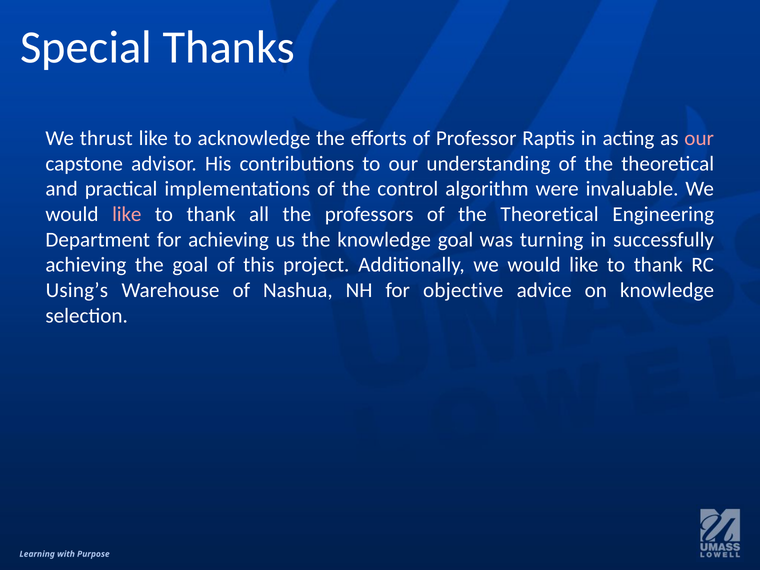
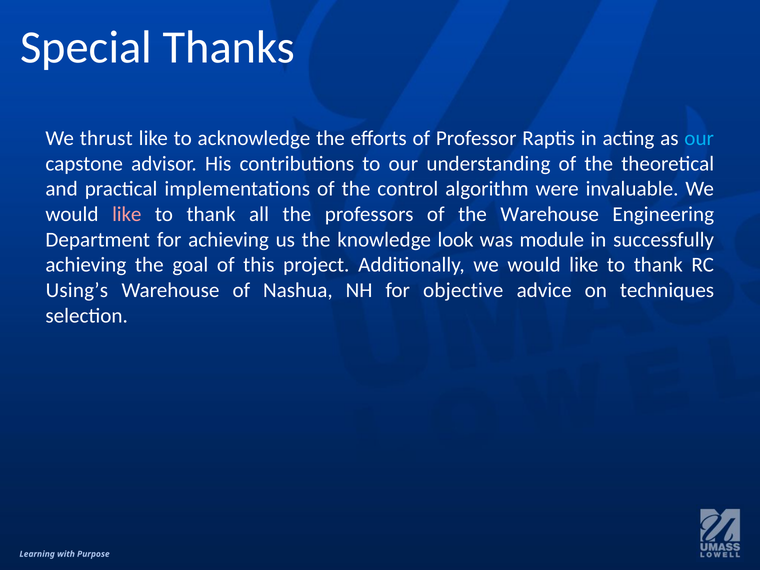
our colour: pink -> light blue (699, 138)
professors of the Theoretical: Theoretical -> Warehouse (550, 214)
knowledge goal: goal -> look (456, 240)
turning: turning -> module (552, 240)
on knowledge: knowledge -> techniques (667, 290)
